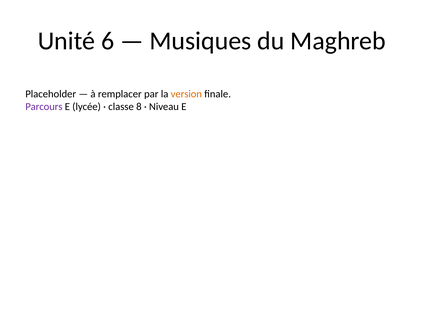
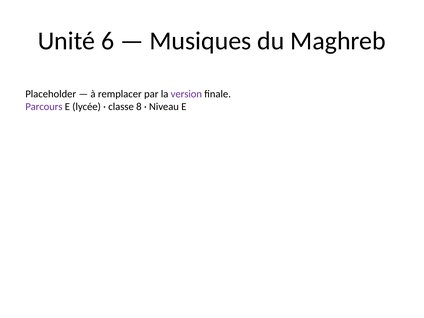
version colour: orange -> purple (186, 94)
